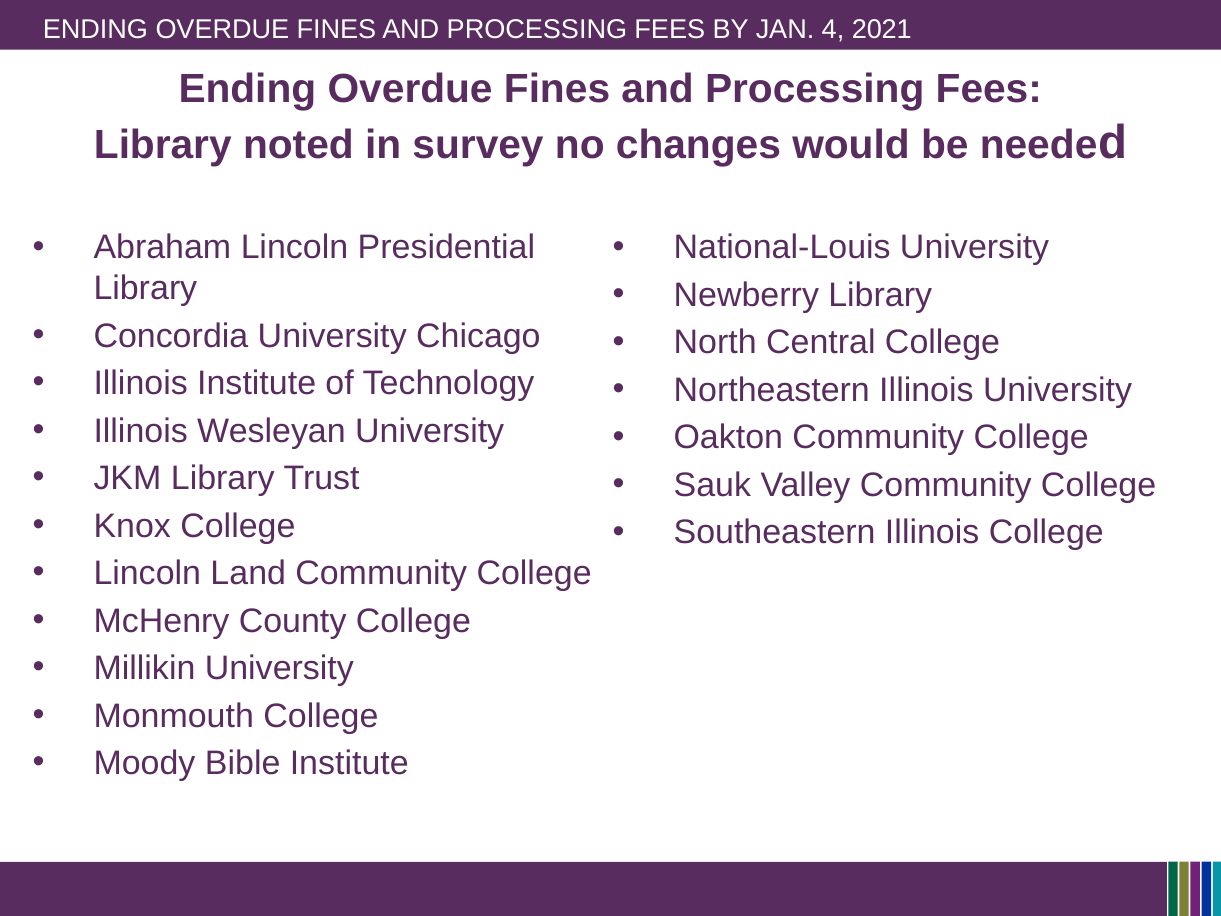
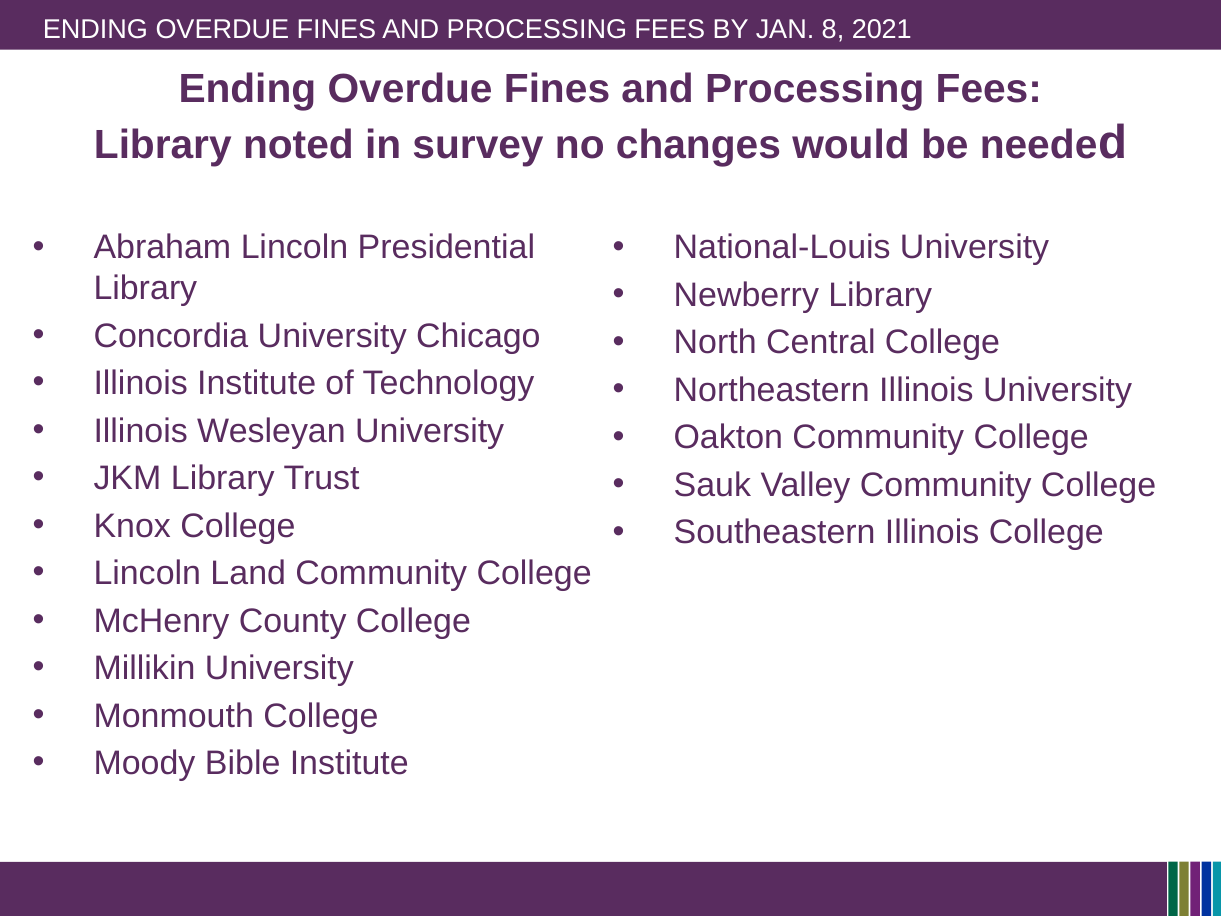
4: 4 -> 8 (833, 29)
